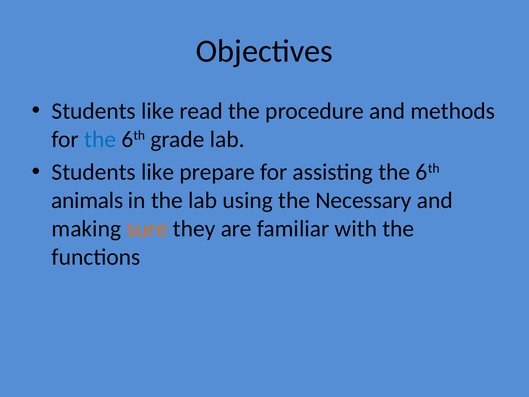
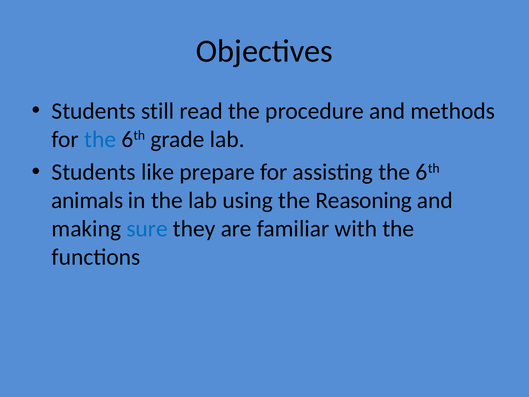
like: like -> still (158, 111)
Necessary: Necessary -> Reasoning (364, 200)
sure colour: orange -> blue (147, 229)
